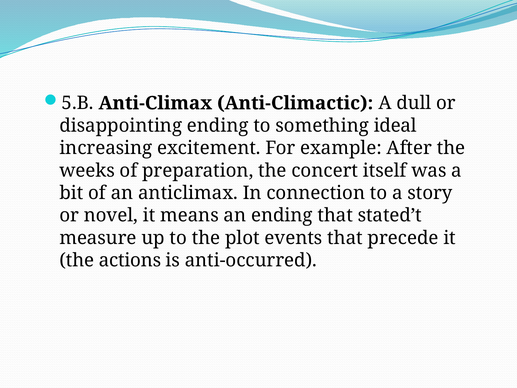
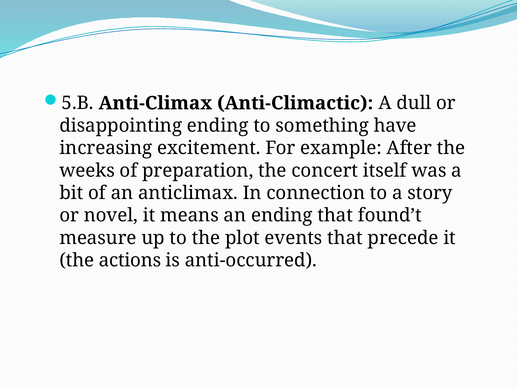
ideal: ideal -> have (395, 126)
stated’t: stated’t -> found’t (390, 215)
